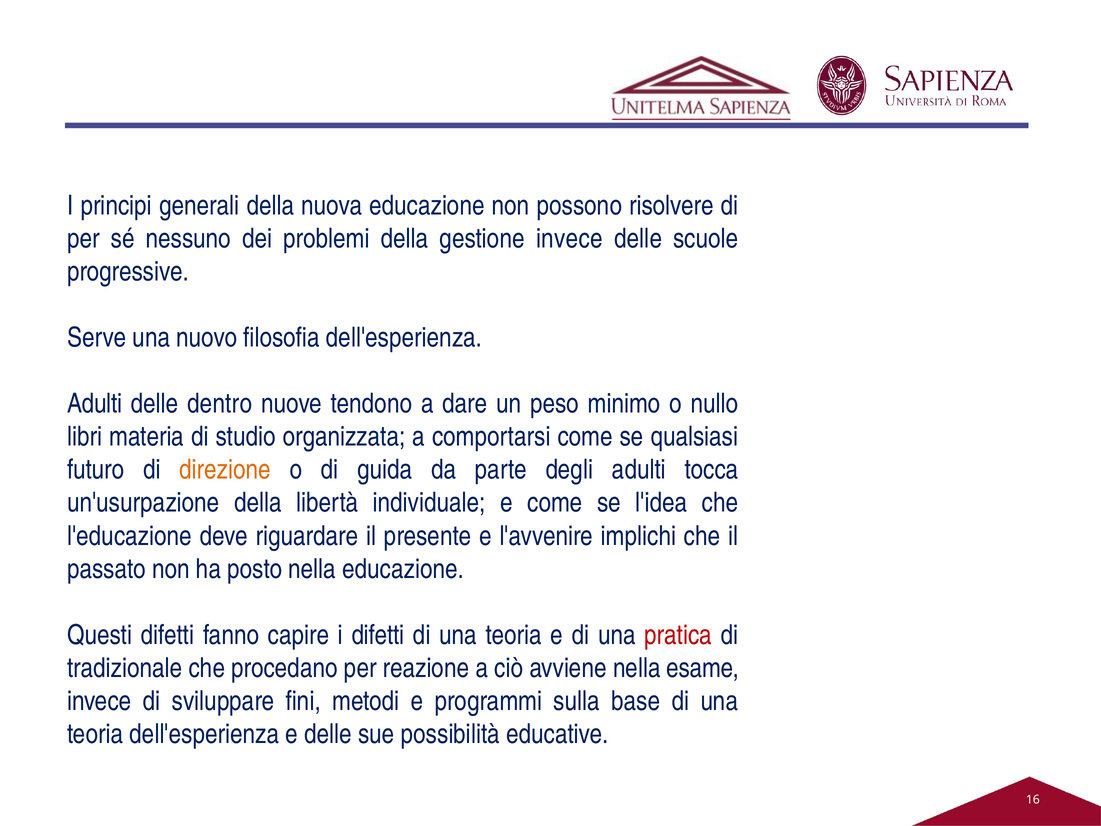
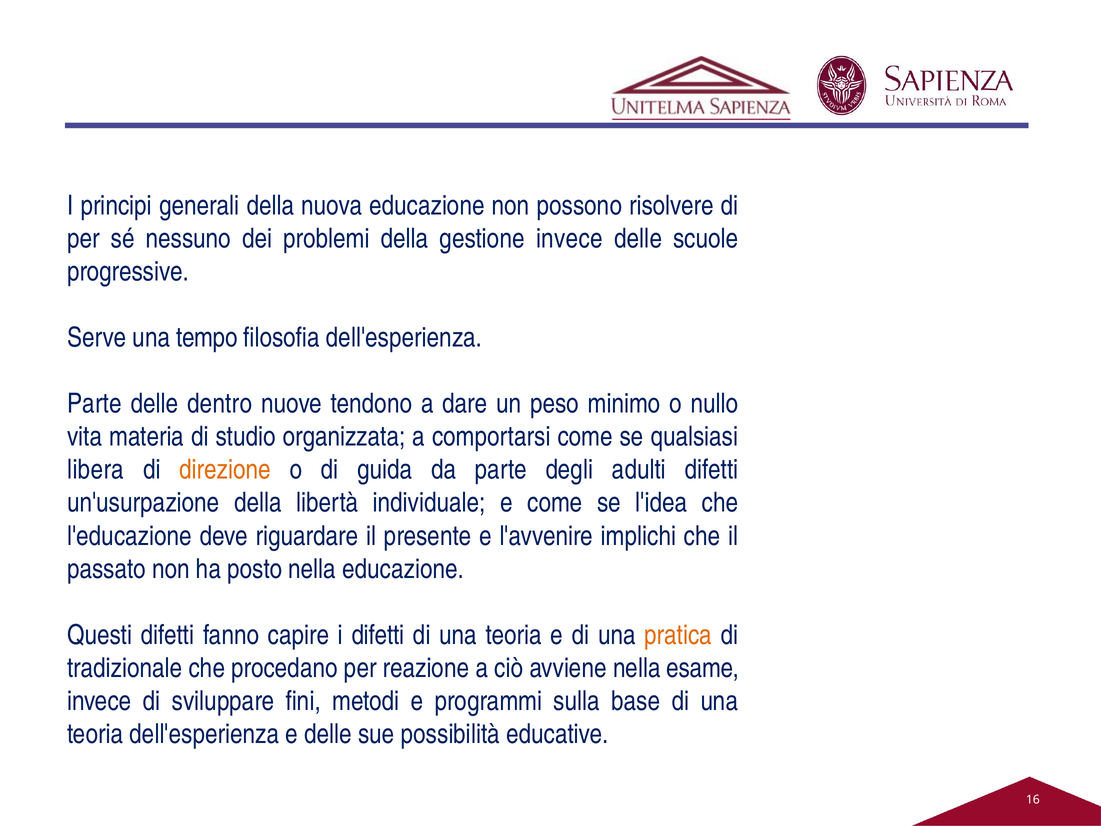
nuovo: nuovo -> tempo (207, 338)
Adulti: Adulti -> Parte (94, 404)
libri: libri -> vita (85, 437)
futuro: futuro -> libera (96, 470)
adulti tocca: tocca -> difetti (712, 470)
pratica colour: red -> orange (678, 635)
